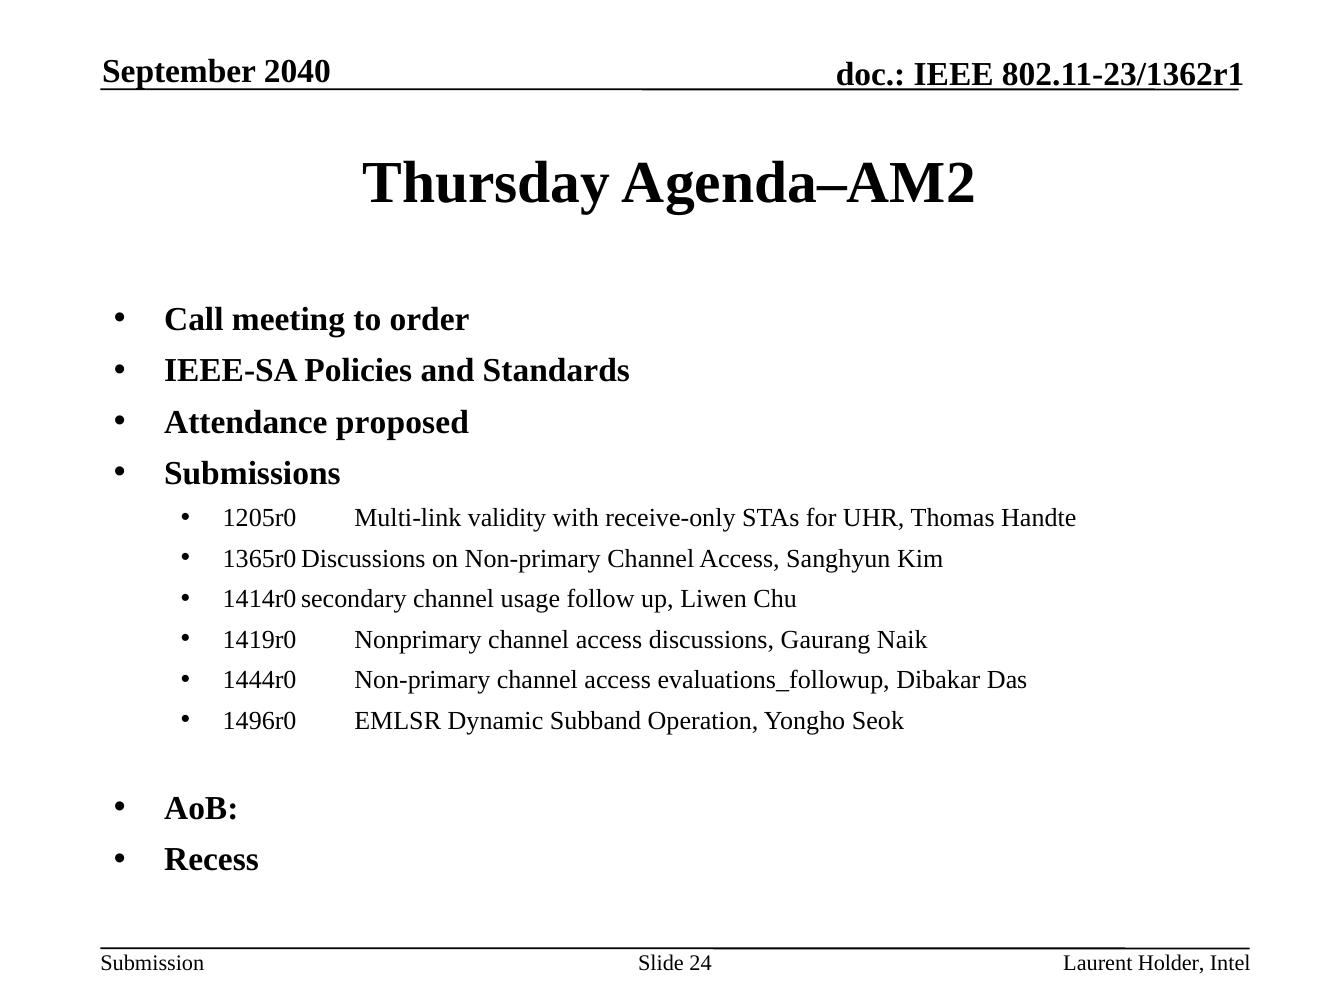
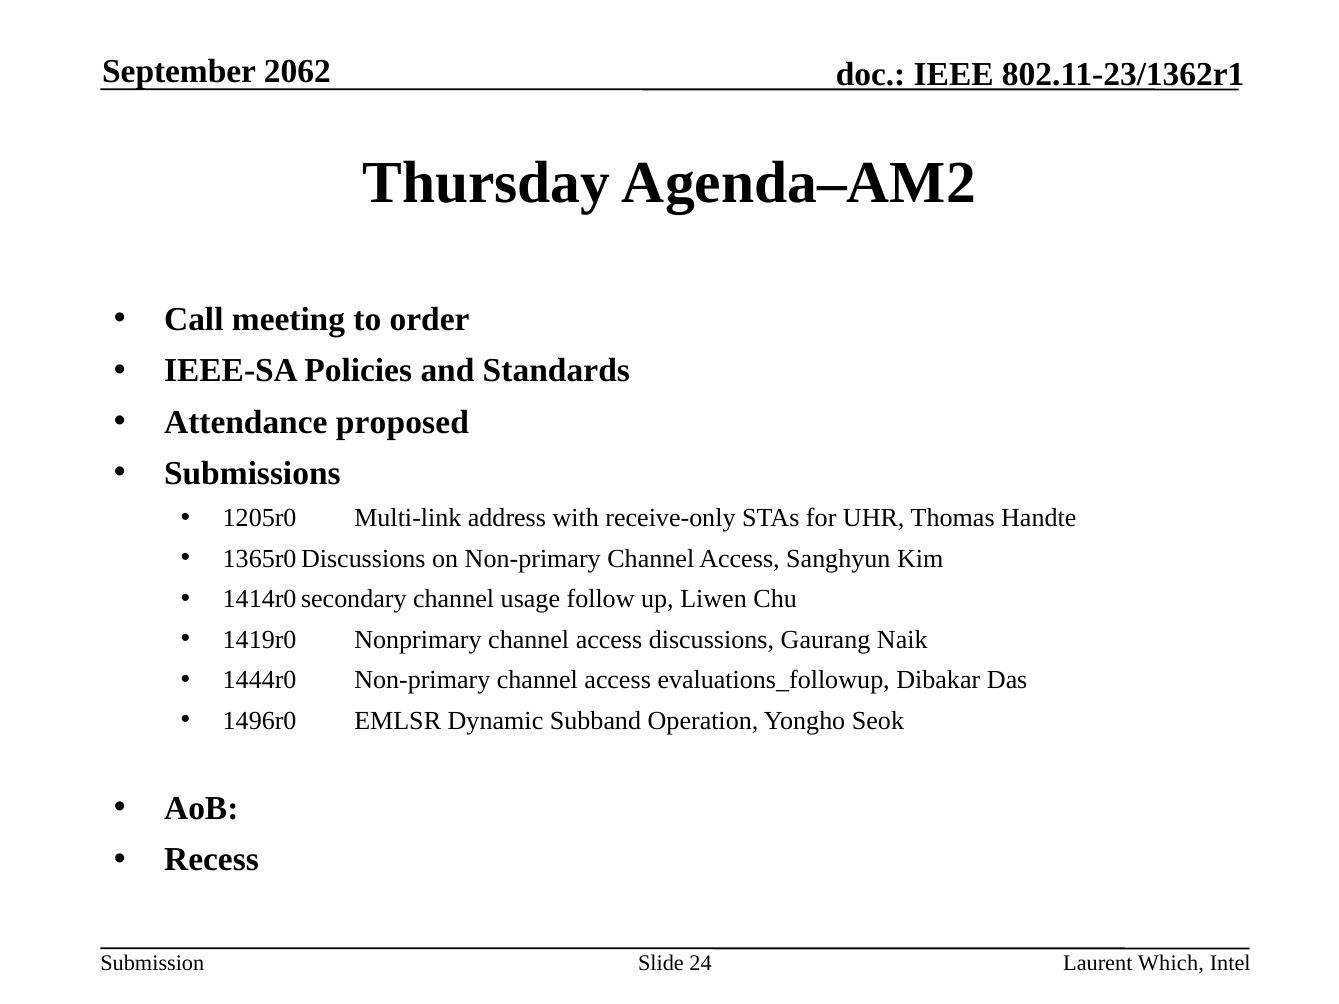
2040: 2040 -> 2062 (297, 71)
validity: validity -> address (507, 518)
Holder: Holder -> Which (1171, 963)
